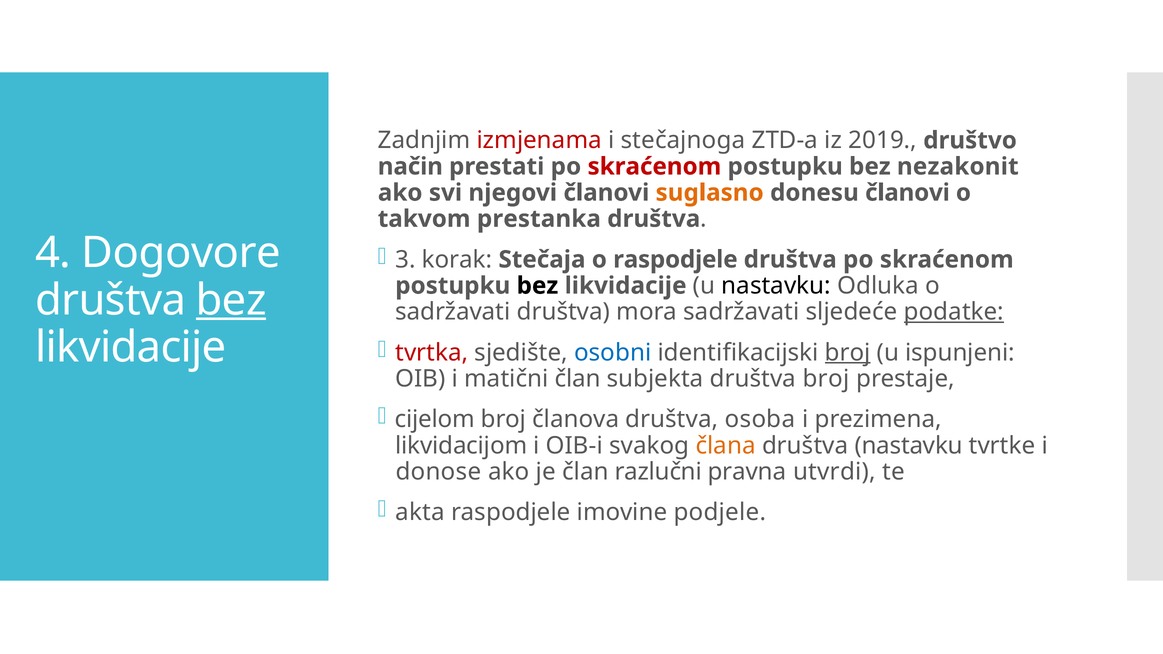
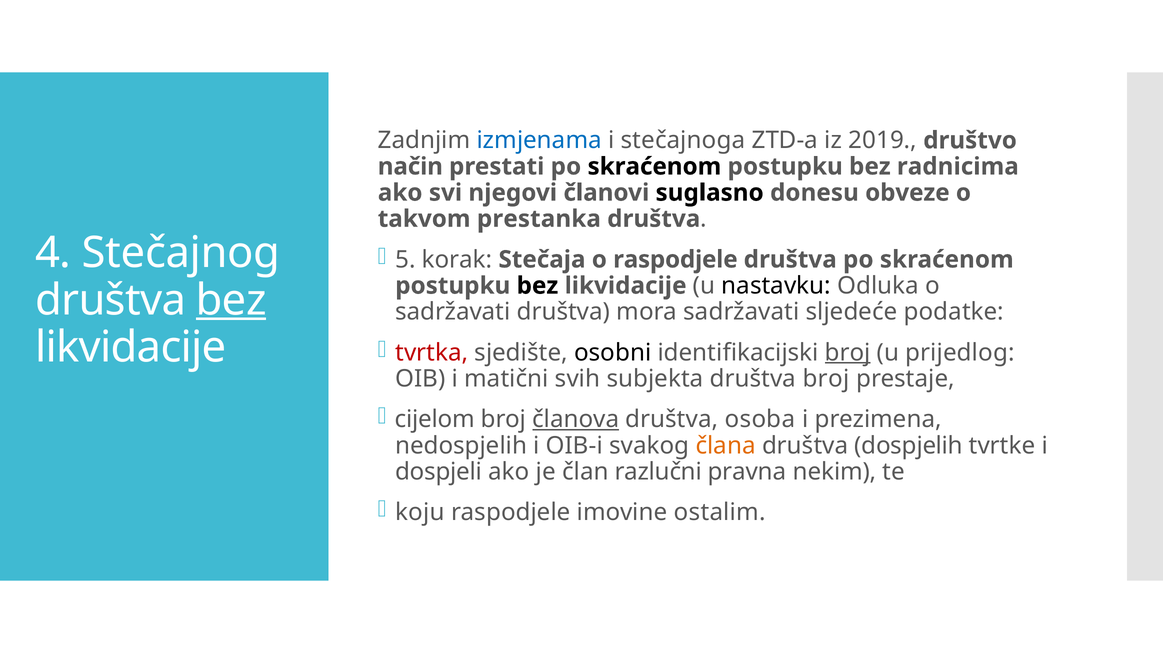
izmjenama colour: red -> blue (539, 140)
skraćenom colour: red -> black (654, 167)
nezakonit: nezakonit -> radnicima (958, 167)
suglasno colour: orange -> black (710, 193)
donesu članovi: članovi -> obveze (907, 193)
Dogovore: Dogovore -> Stečajnog (181, 253)
3: 3 -> 5 (405, 260)
podatke underline: present -> none (954, 312)
osobni colour: blue -> black (613, 353)
ispunjeni: ispunjeni -> prijedlog (960, 353)
matični član: član -> svih (578, 379)
članova underline: none -> present (576, 420)
likvidacijom: likvidacijom -> nedospjelih (461, 446)
društva nastavku: nastavku -> dospjelih (909, 446)
donose: donose -> dospjeli (439, 472)
utvrdi: utvrdi -> nekim (835, 472)
akta: akta -> koju (420, 513)
podjele: podjele -> ostalim (720, 513)
